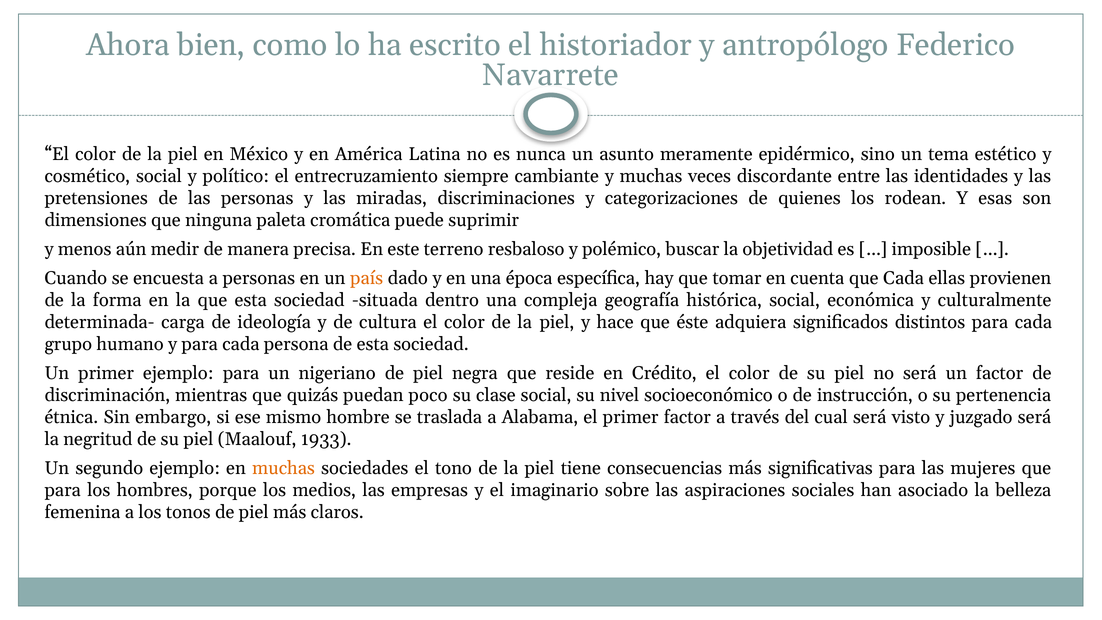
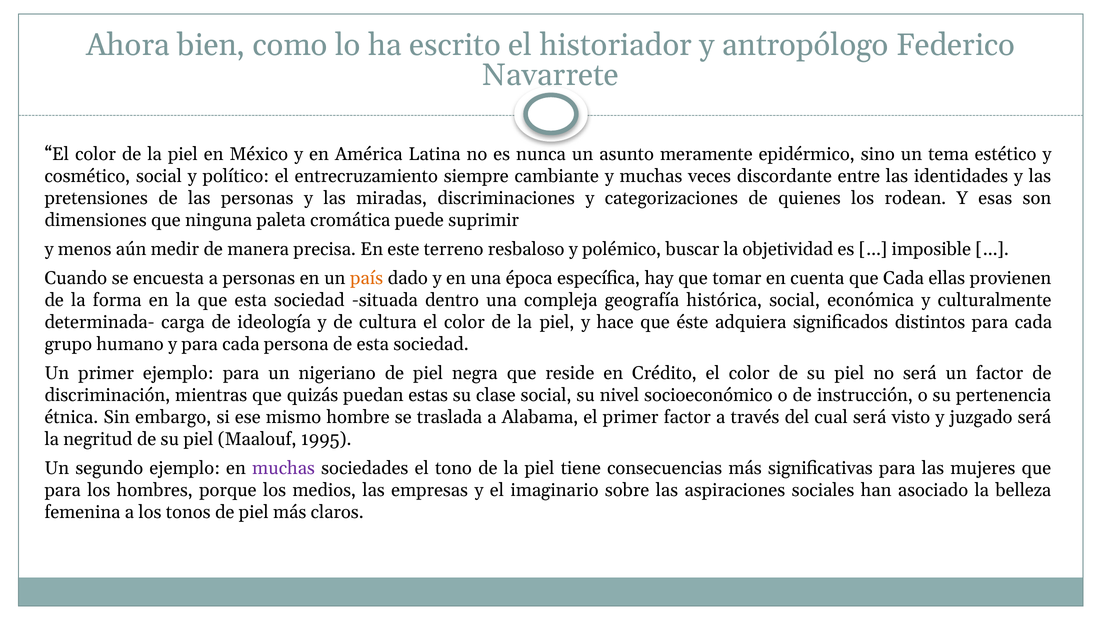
poco: poco -> estas (428, 395)
1933: 1933 -> 1995 (326, 439)
muchas colour: orange -> purple (283, 468)
